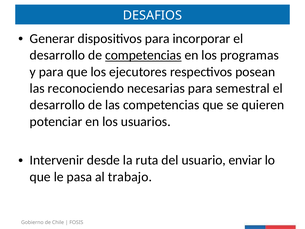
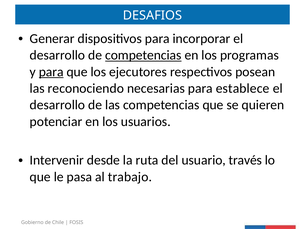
para underline: none -> present (51, 72)
semestral: semestral -> establece (243, 88)
enviar: enviar -> través (245, 160)
